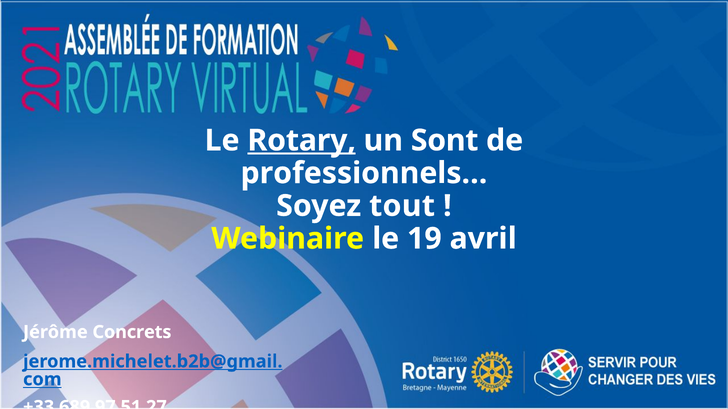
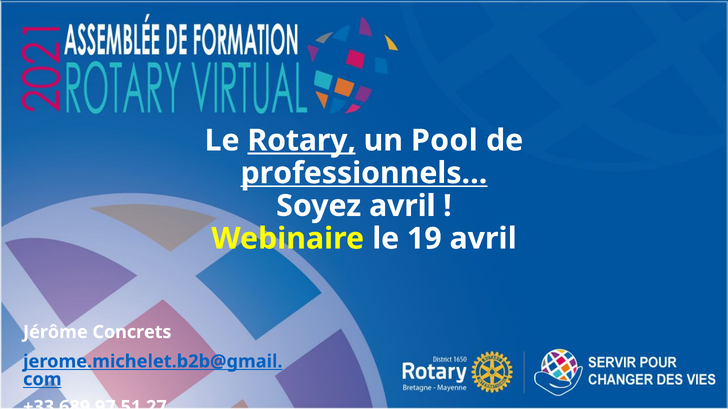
Sont: Sont -> Pool (444, 141)
professionnels… underline: none -> present (364, 173)
Soyez tout: tout -> avril (402, 206)
